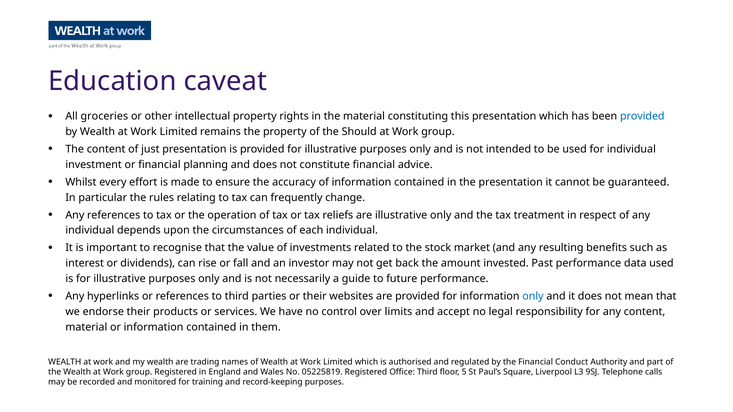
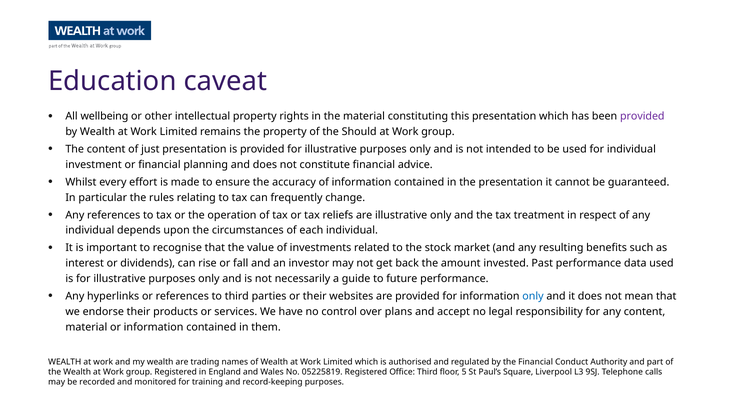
groceries: groceries -> wellbeing (104, 116)
provided colour: blue -> purple (642, 116)
limits: limits -> plans (399, 312)
